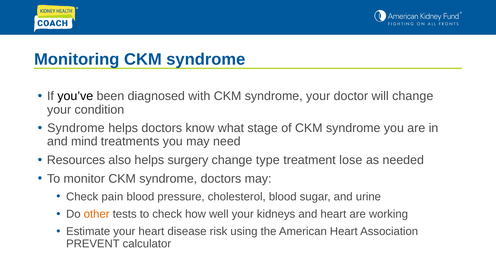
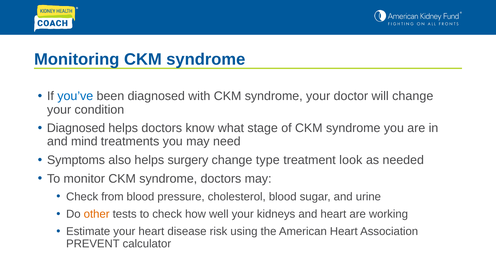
you’ve colour: black -> blue (75, 96)
Syndrome: Syndrome -> Diagnosed (76, 128)
Resources: Resources -> Symptoms (76, 160)
lose: lose -> look (351, 160)
pain: pain -> from (112, 197)
